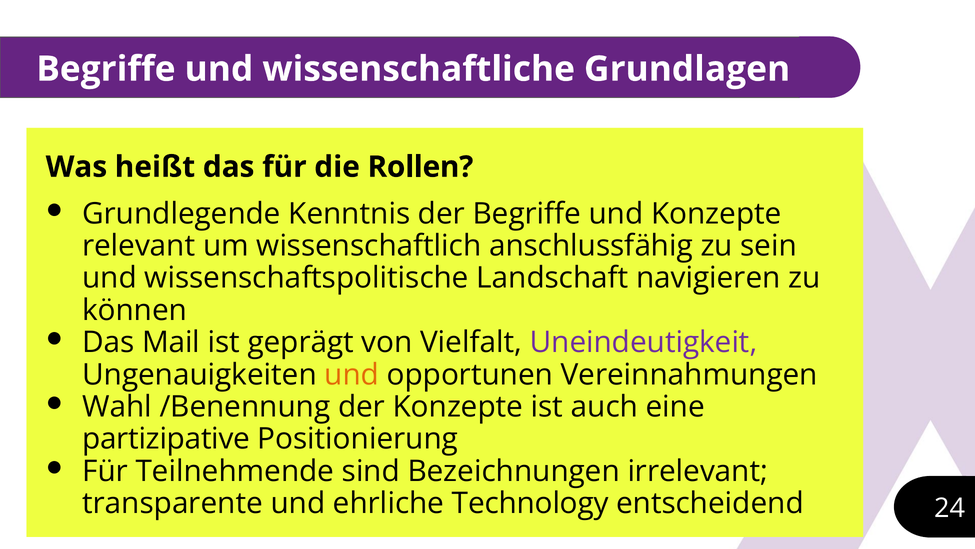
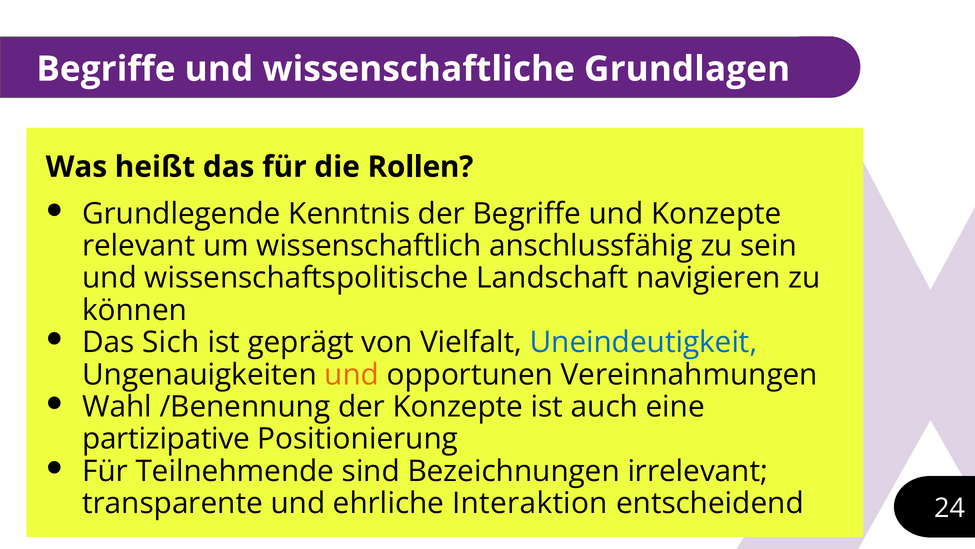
Mail: Mail -> Sich (171, 342)
Uneindeutigkeit colour: purple -> blue (643, 342)
Technology: Technology -> Interaktion (530, 503)
